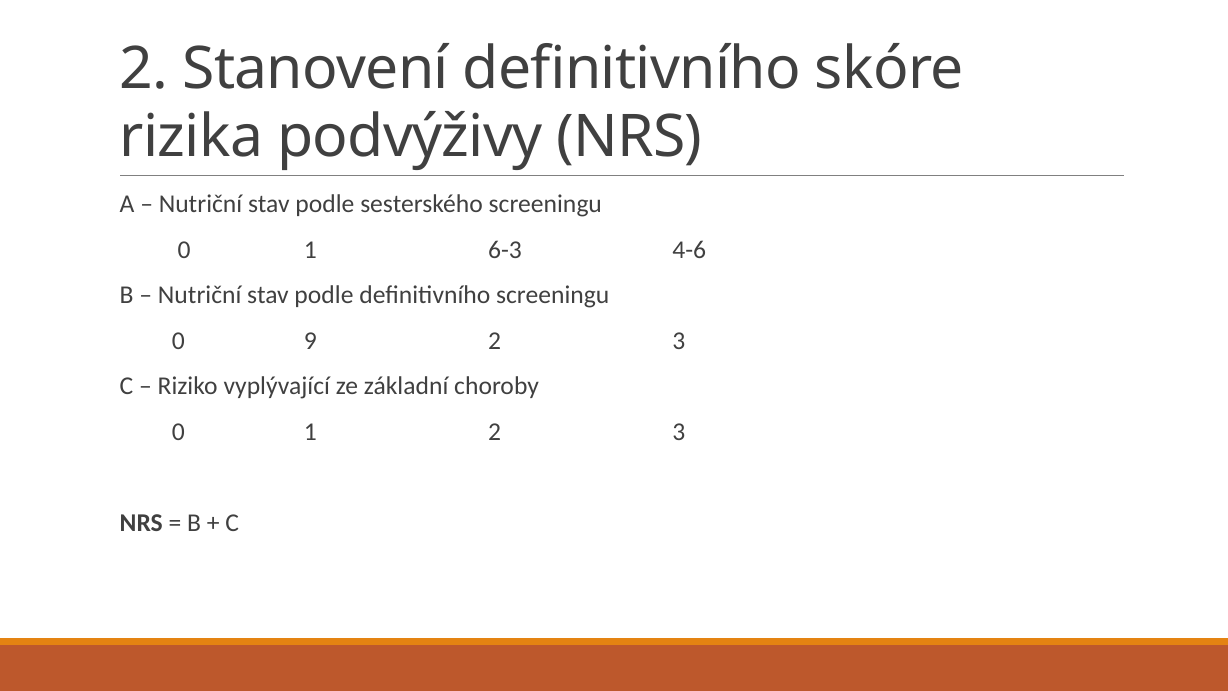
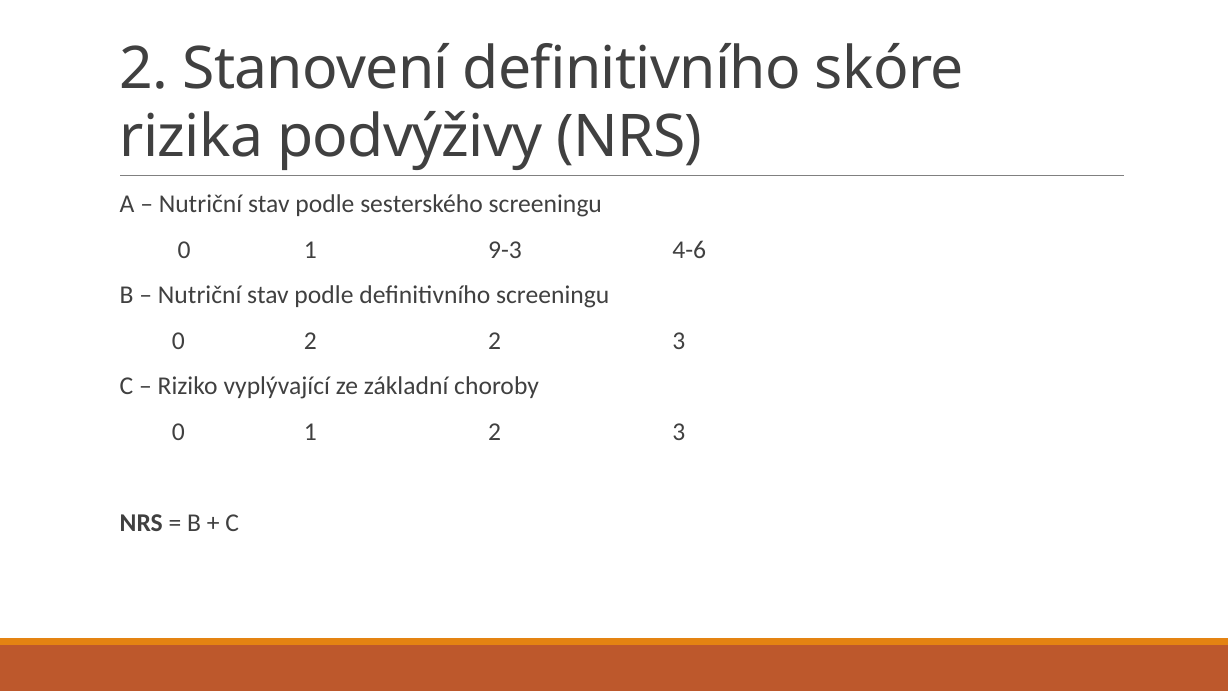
6-3: 6-3 -> 9-3 (505, 250)
0 9: 9 -> 2 (310, 341)
